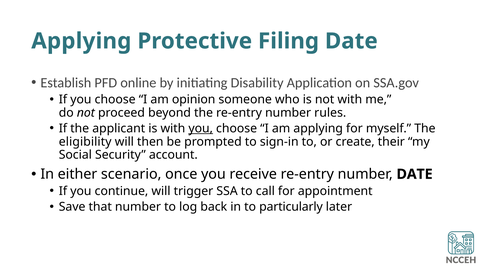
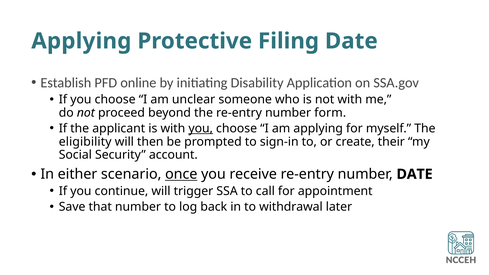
opinion: opinion -> unclear (194, 100)
rules: rules -> form (330, 113)
once underline: none -> present (181, 174)
particularly: particularly -> withdrawal (291, 207)
